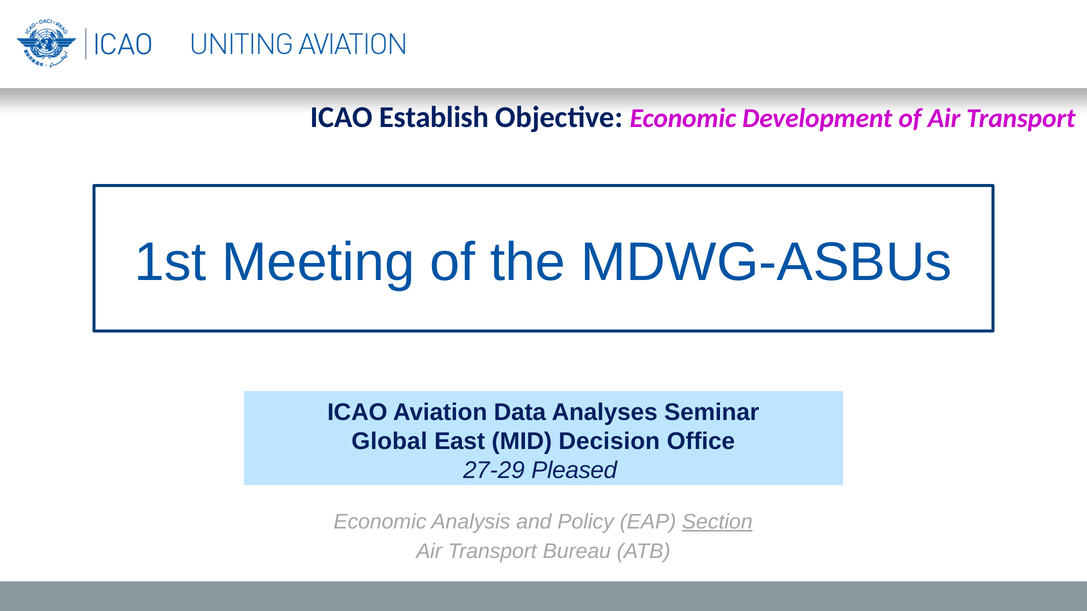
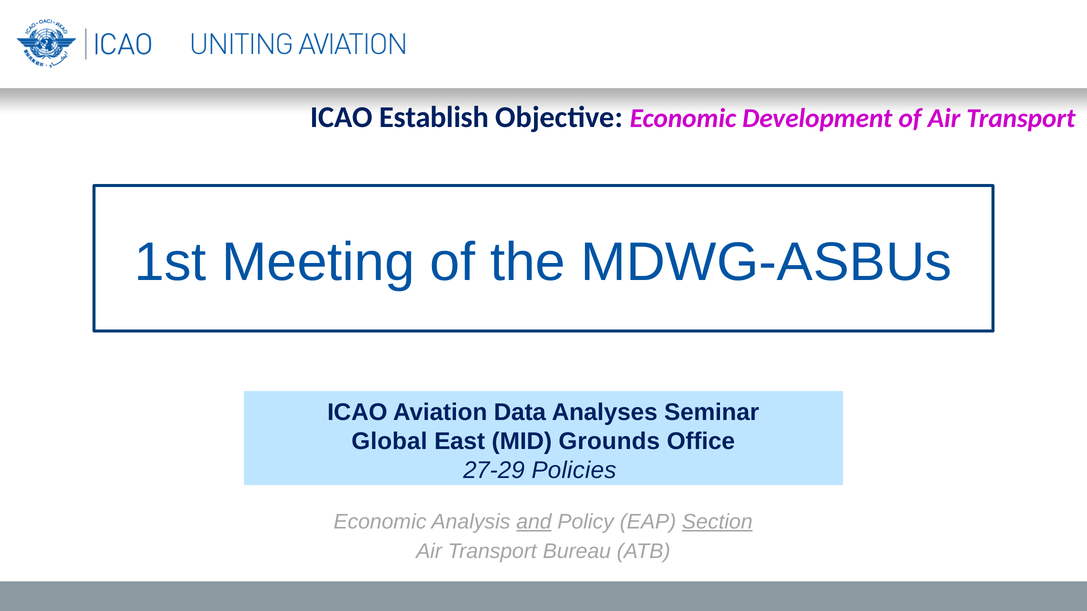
Decision: Decision -> Grounds (609, 442)
Pleased: Pleased -> Policies (574, 471)
and underline: none -> present (534, 522)
